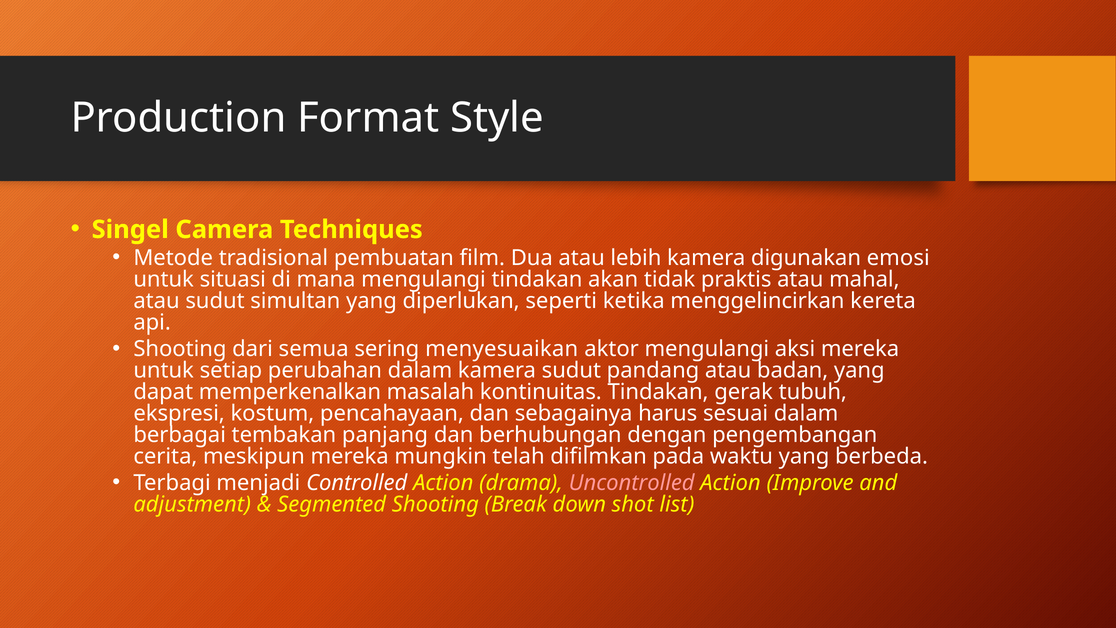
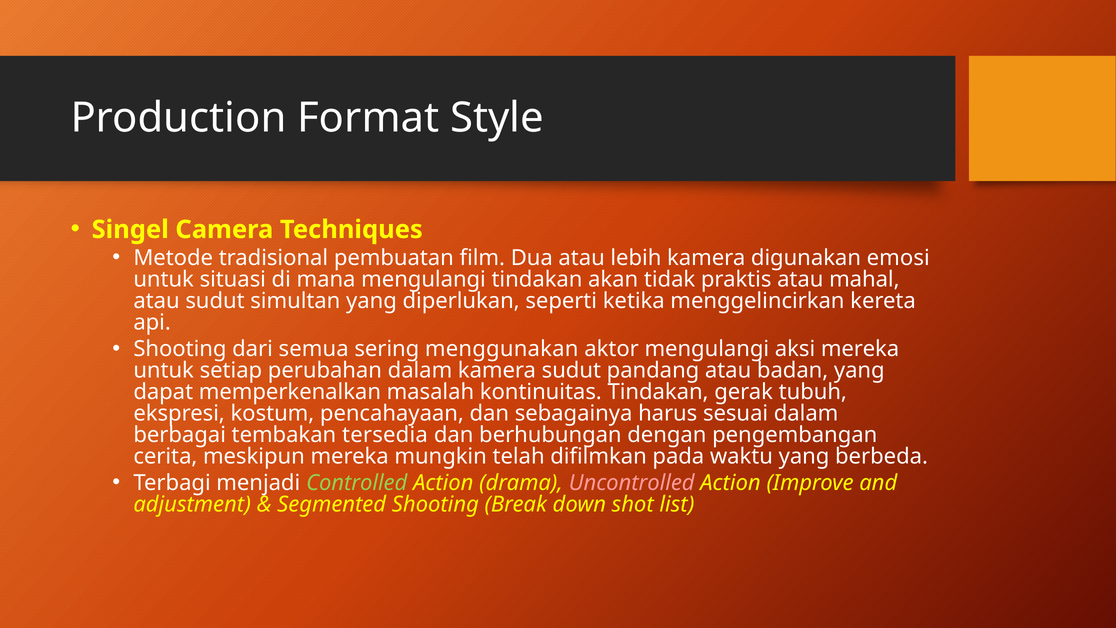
menyesuaikan: menyesuaikan -> menggunakan (502, 349)
panjang: panjang -> tersedia (385, 435)
Controlled colour: white -> light green (357, 483)
